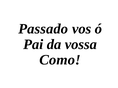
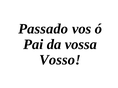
Como: Como -> Vosso (60, 60)
